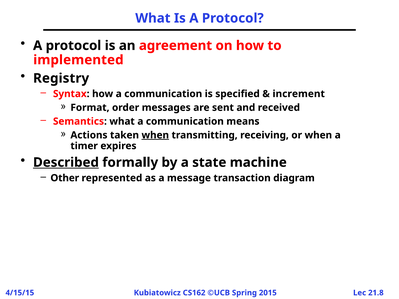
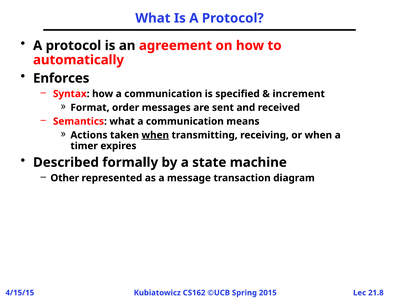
implemented: implemented -> automatically (79, 60)
Registry: Registry -> Enforces (61, 78)
Described underline: present -> none (66, 163)
